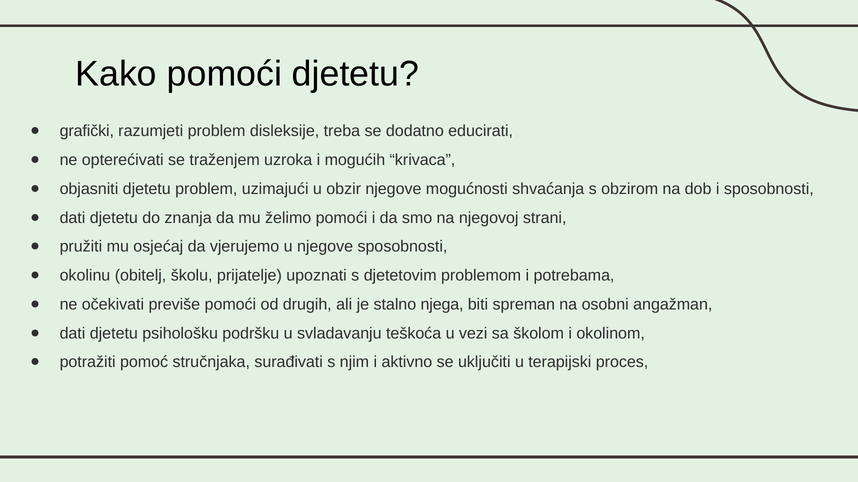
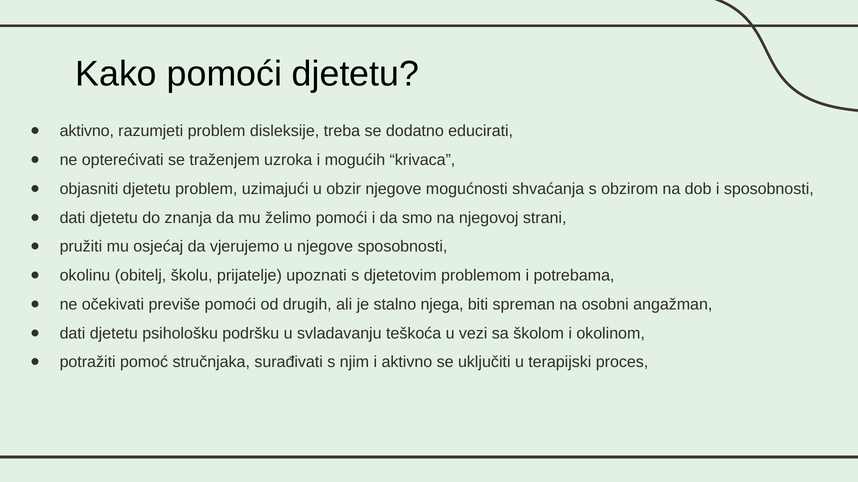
grafički: grafički -> aktivno (87, 131)
